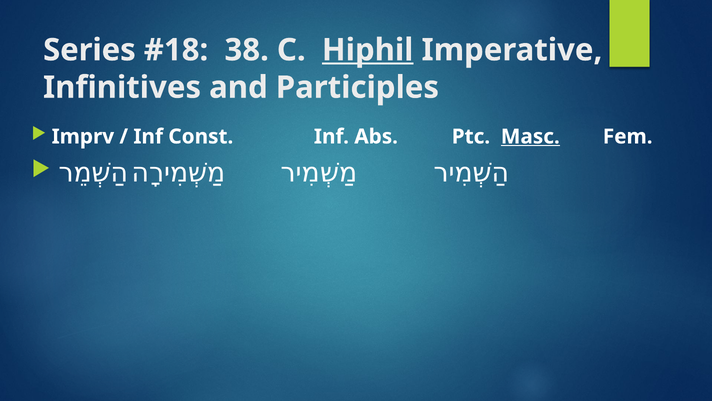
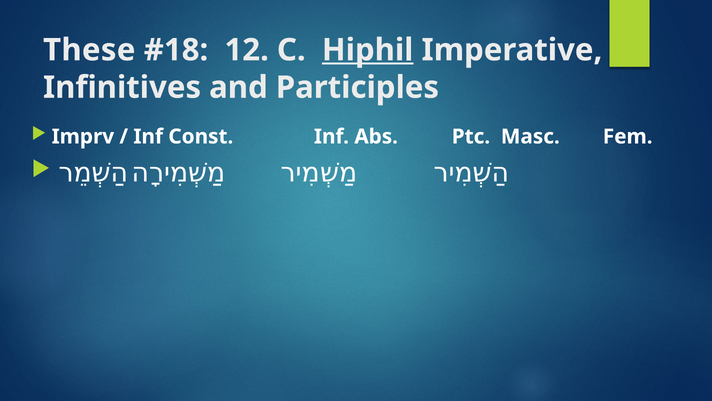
Series: Series -> These (89, 50)
38: 38 -> 12 (247, 50)
Masc underline: present -> none (530, 136)
